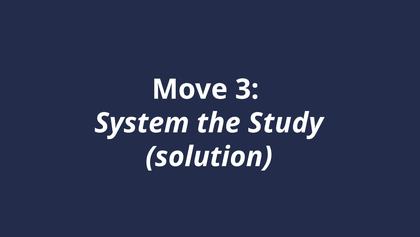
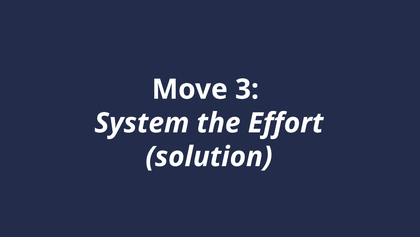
Study: Study -> Effort (286, 123)
